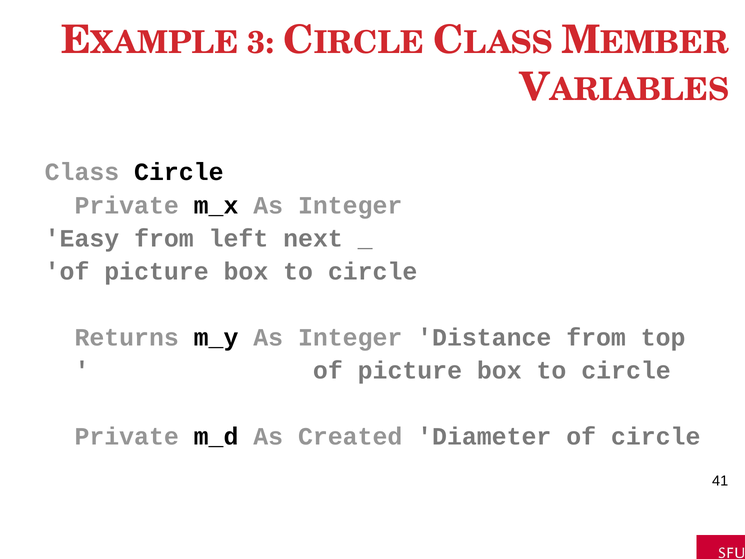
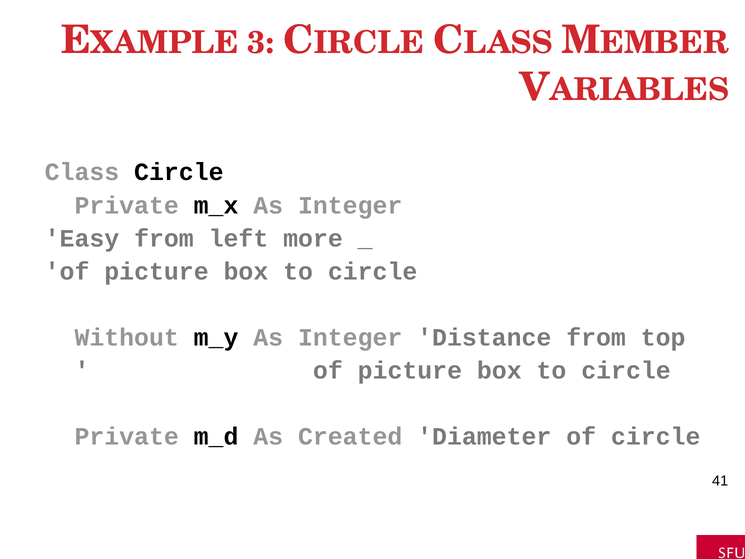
next: next -> more (313, 238)
Returns: Returns -> Without (127, 337)
